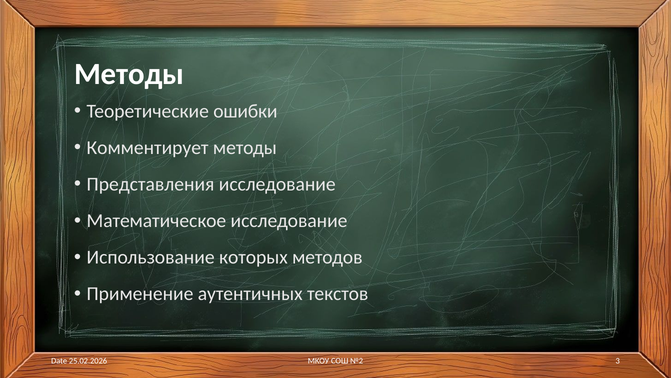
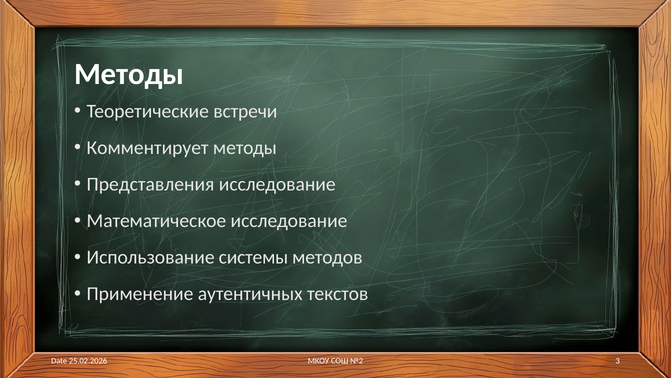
ошибки: ошибки -> встречи (245, 111)
которых: которых -> системы (253, 257)
